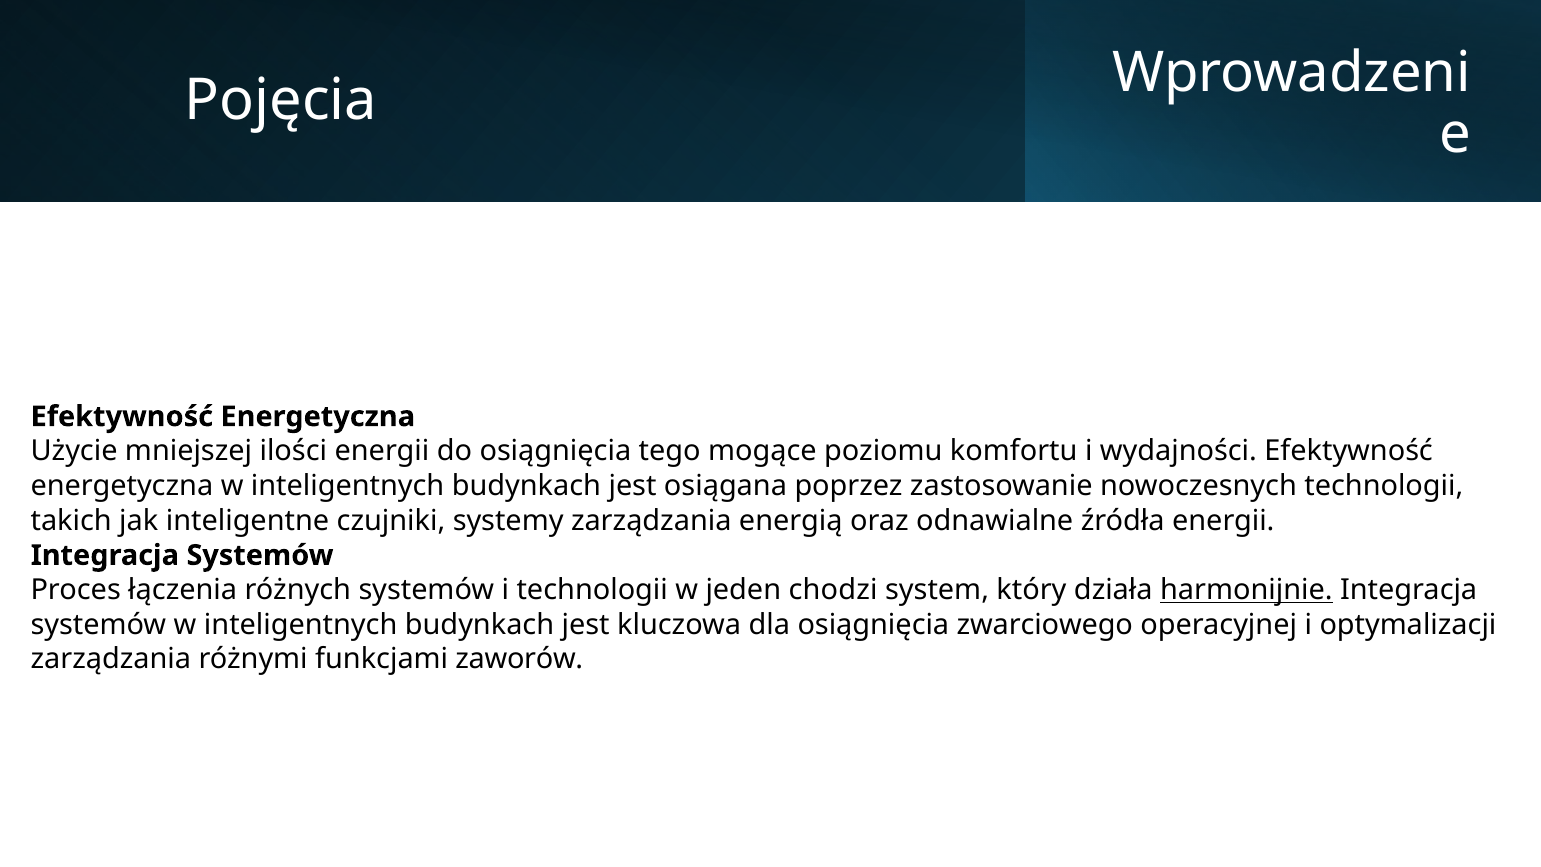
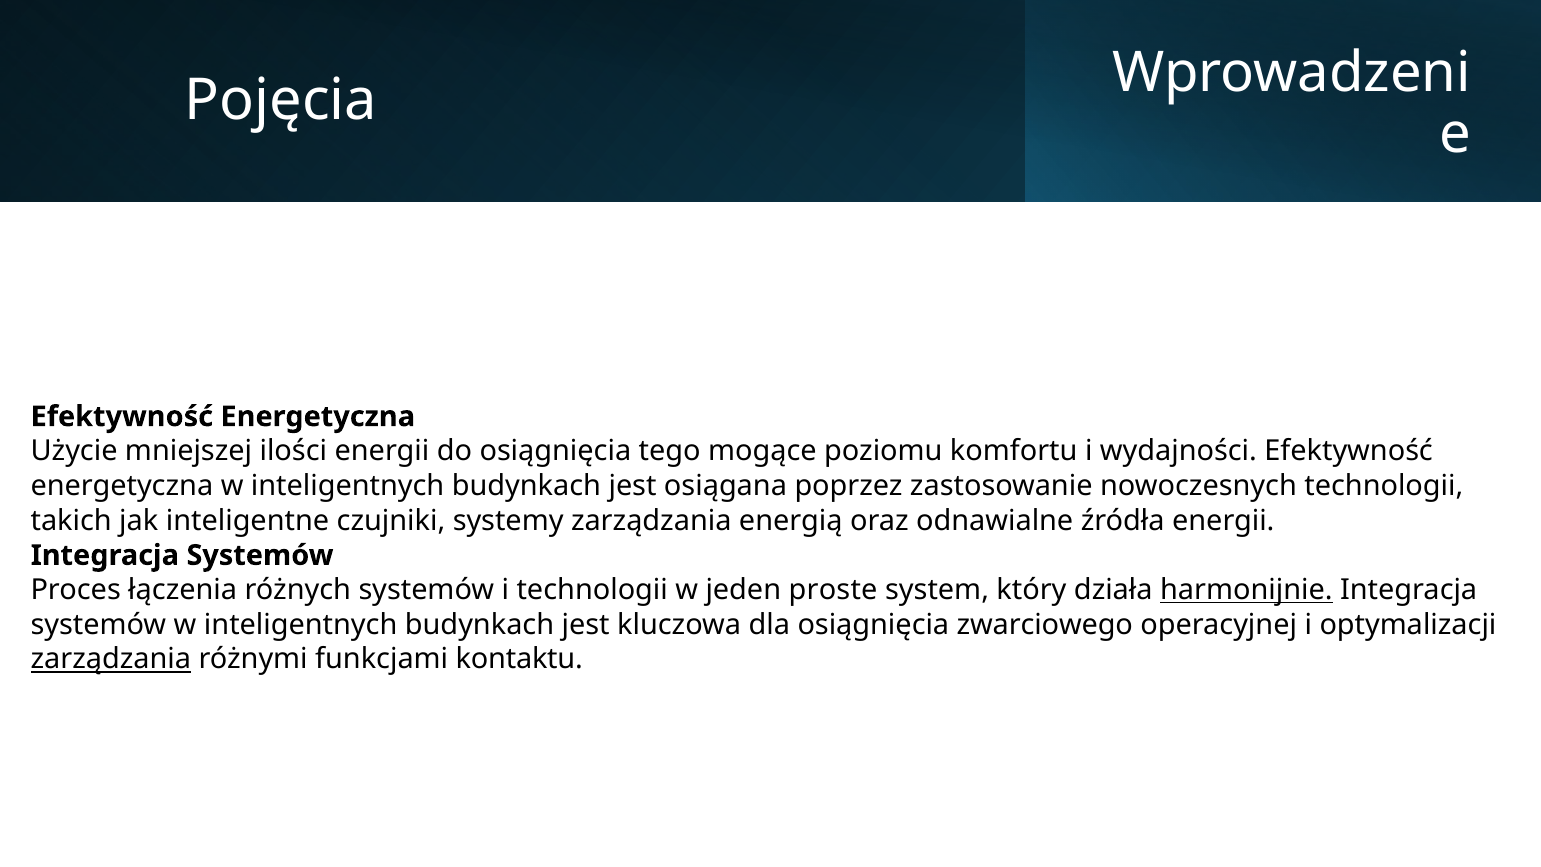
chodzi: chodzi -> proste (833, 590)
zarządzania underline: none -> present (111, 659)
zaworów: zaworów -> kontaktu (519, 659)
